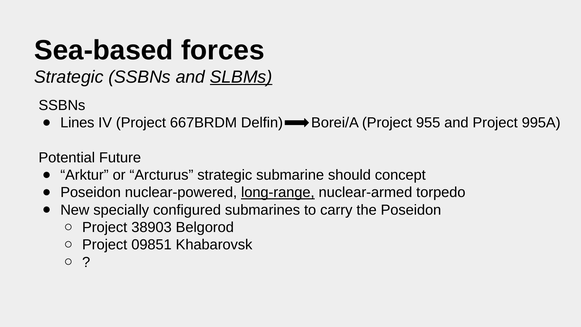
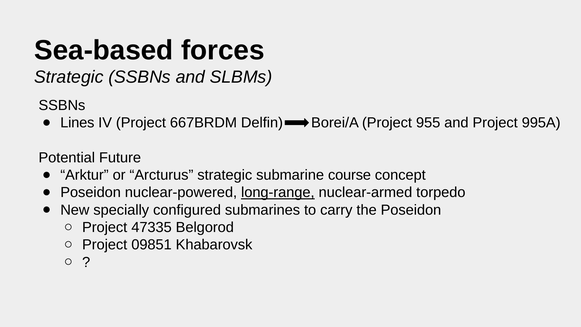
SLBMs underline: present -> none (241, 77)
should: should -> course (350, 175)
38903: 38903 -> 47335 (152, 227)
